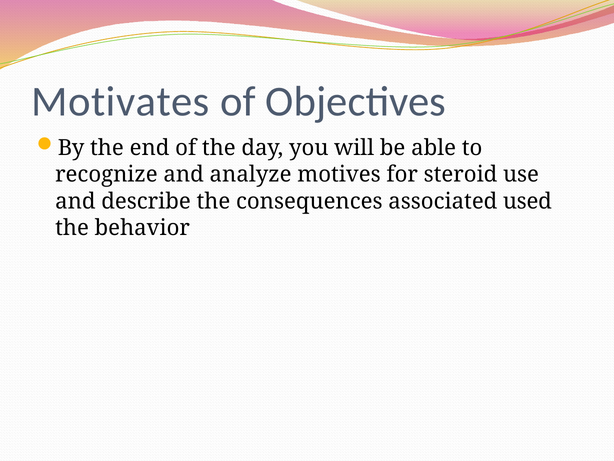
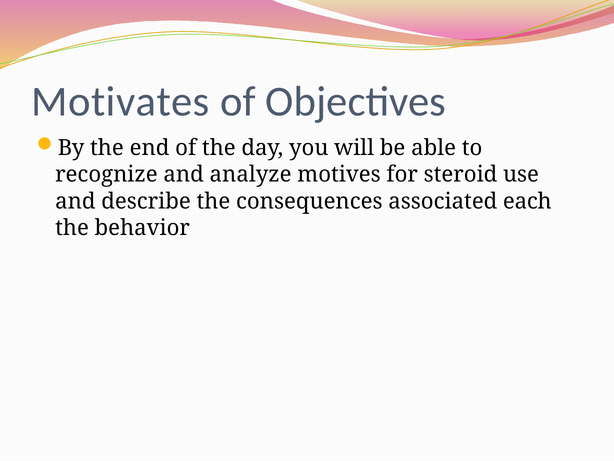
used: used -> each (527, 201)
